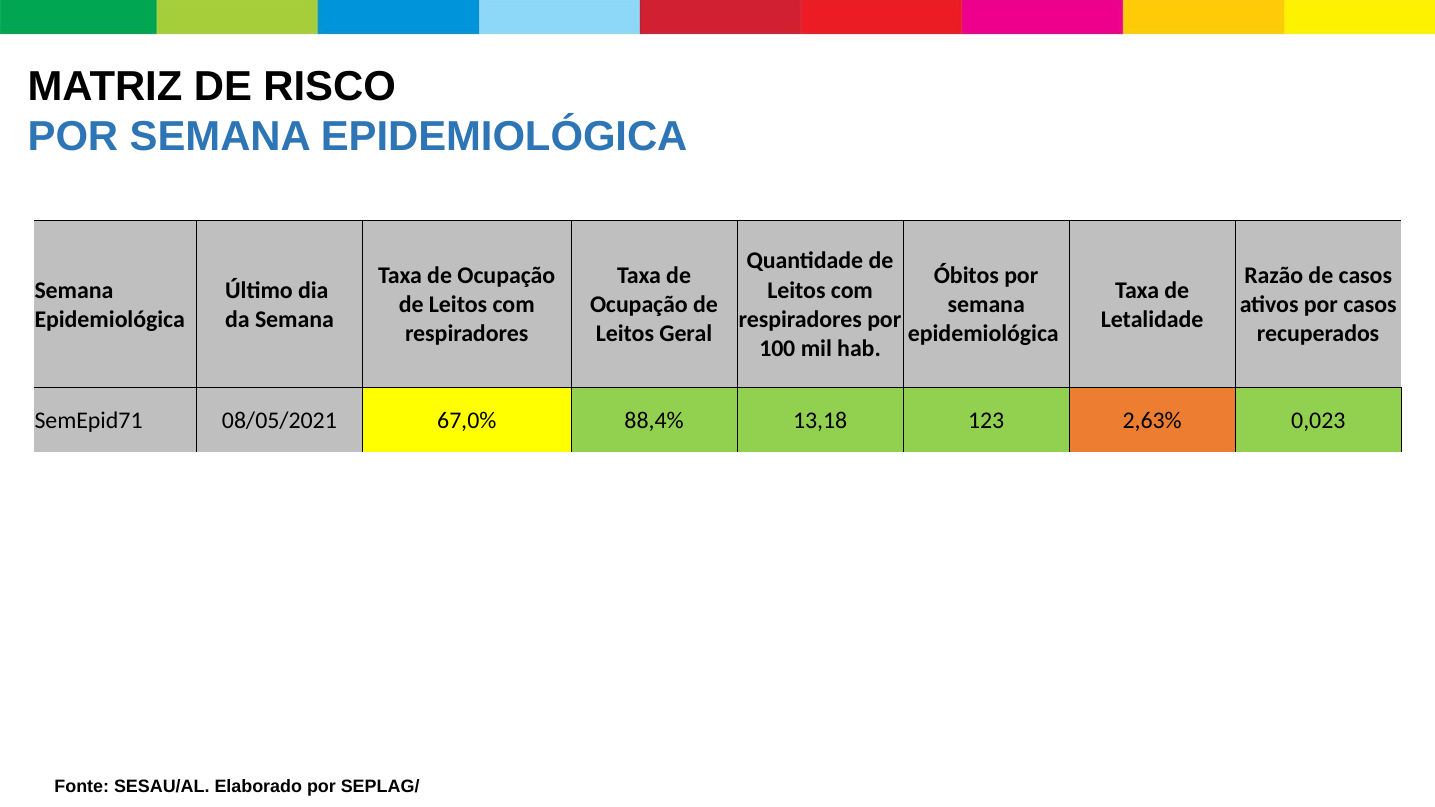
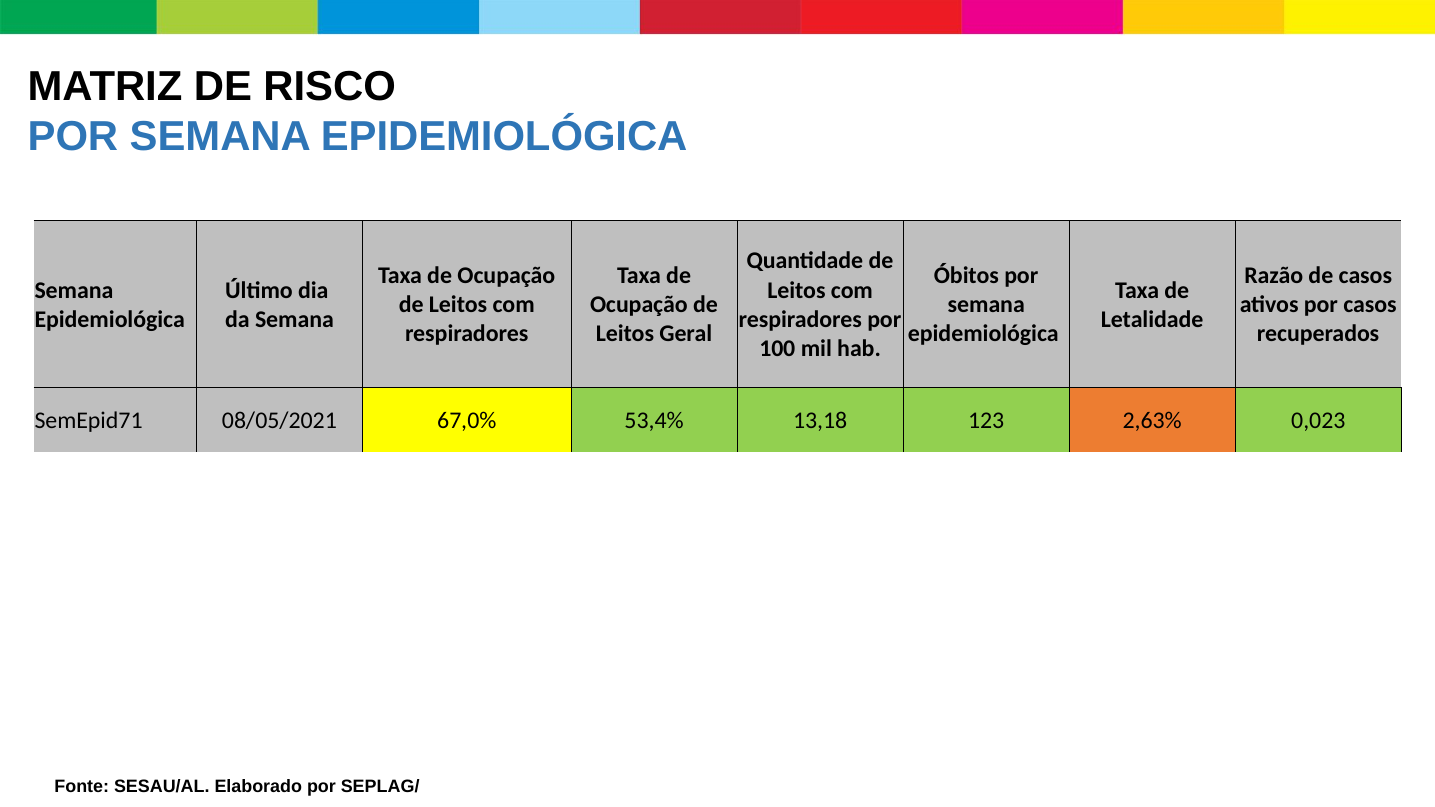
88,4%: 88,4% -> 53,4% (654, 421)
